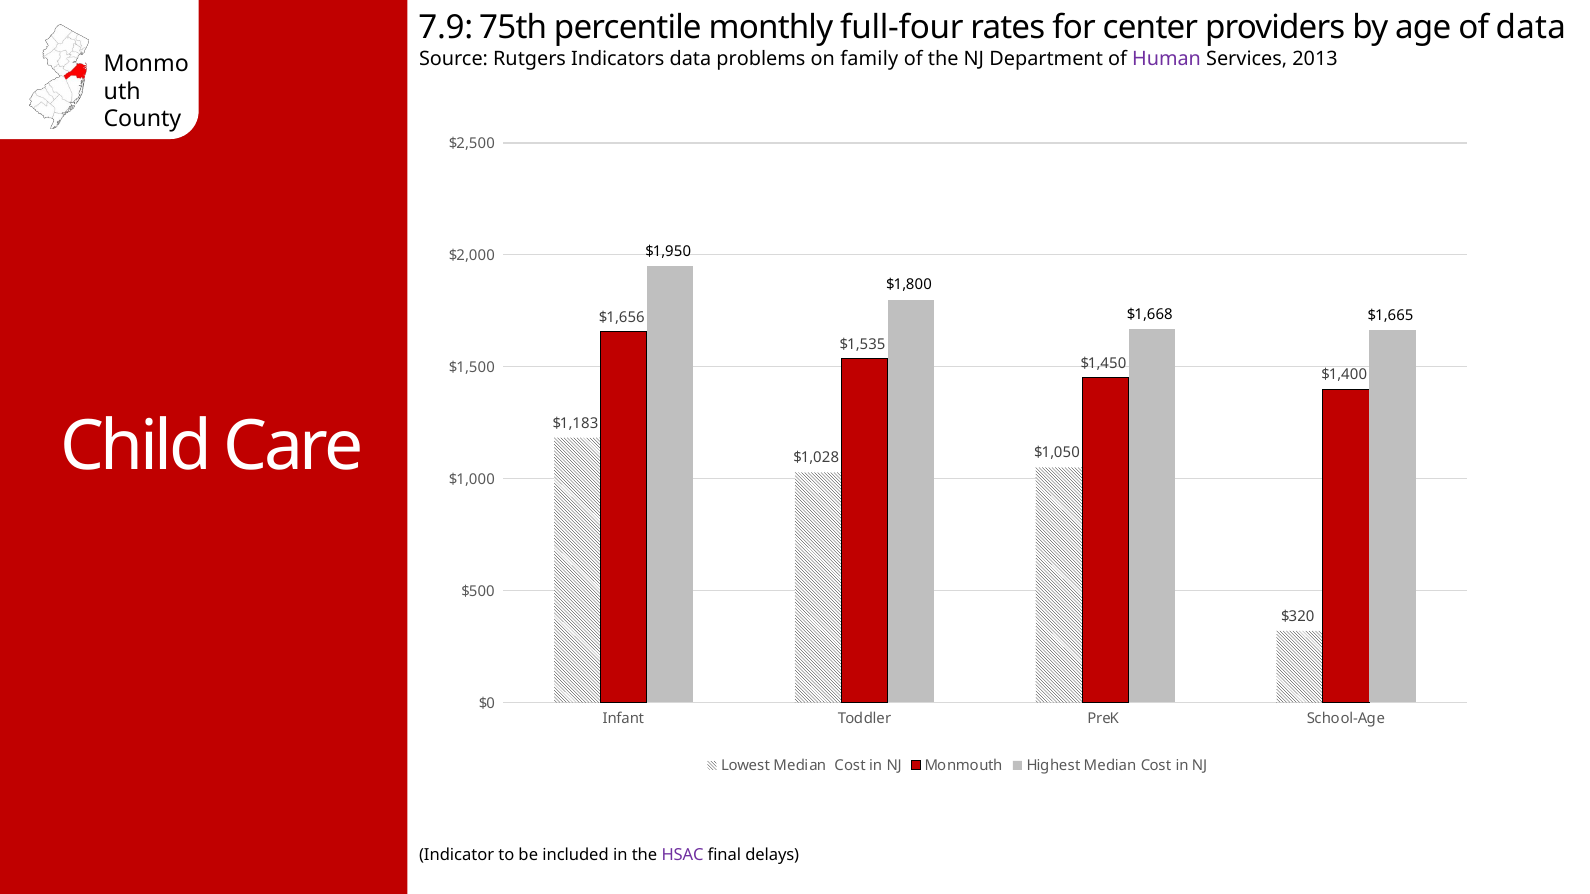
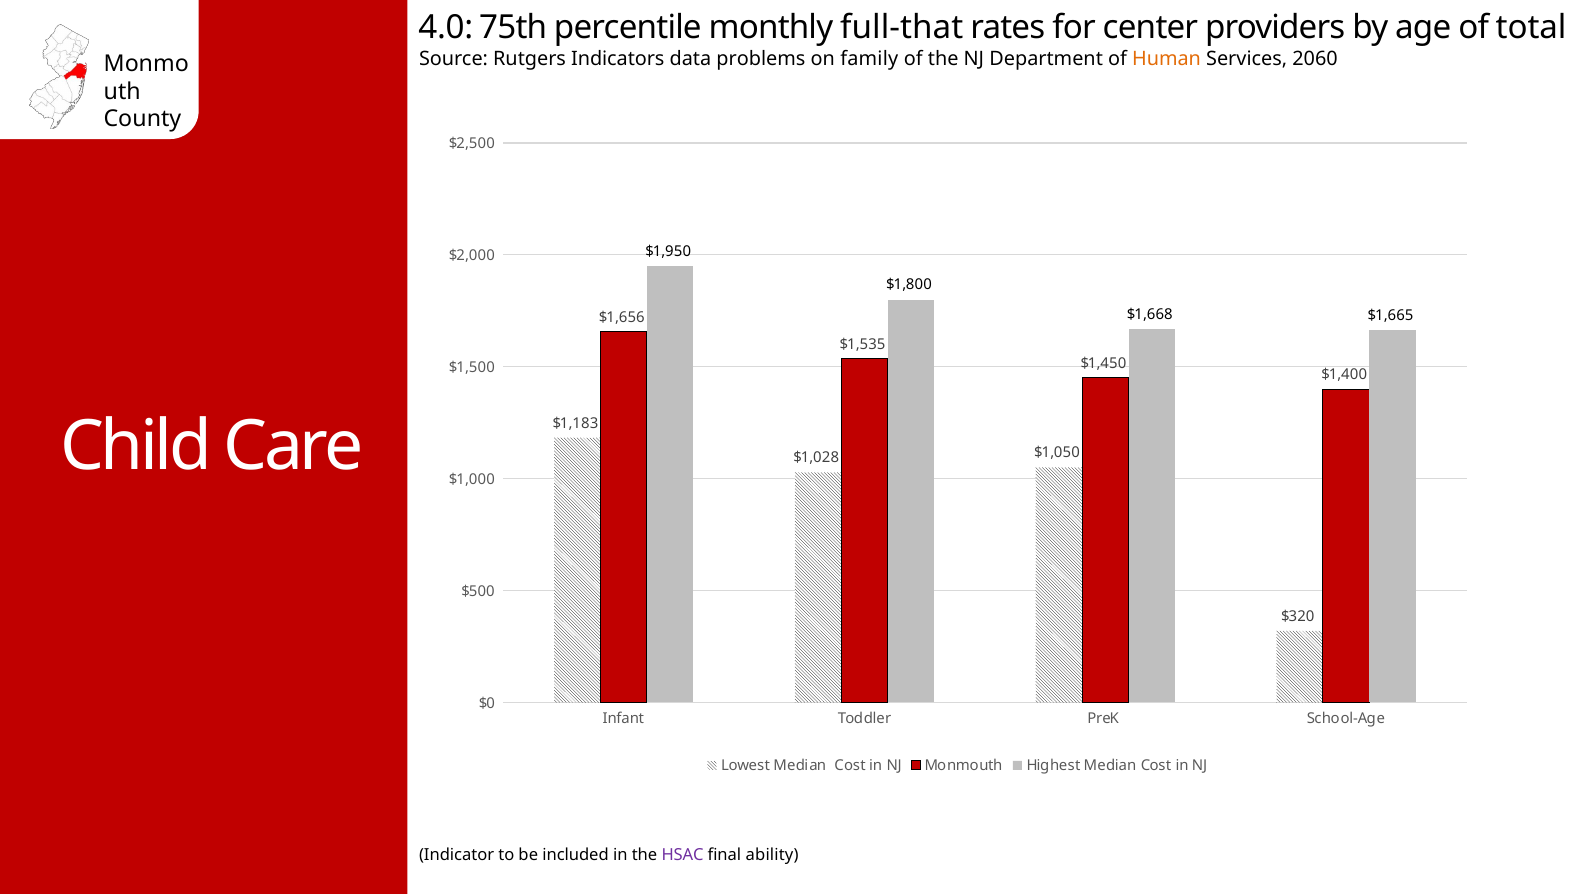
7.9: 7.9 -> 4.0 (446, 28)
full-four: full-four -> full-that (902, 28)
of data: data -> total (1531, 28)
Human colour: purple -> orange (1167, 59)
2013: 2013 -> 2060 (1315, 59)
delays: delays -> ability (772, 855)
